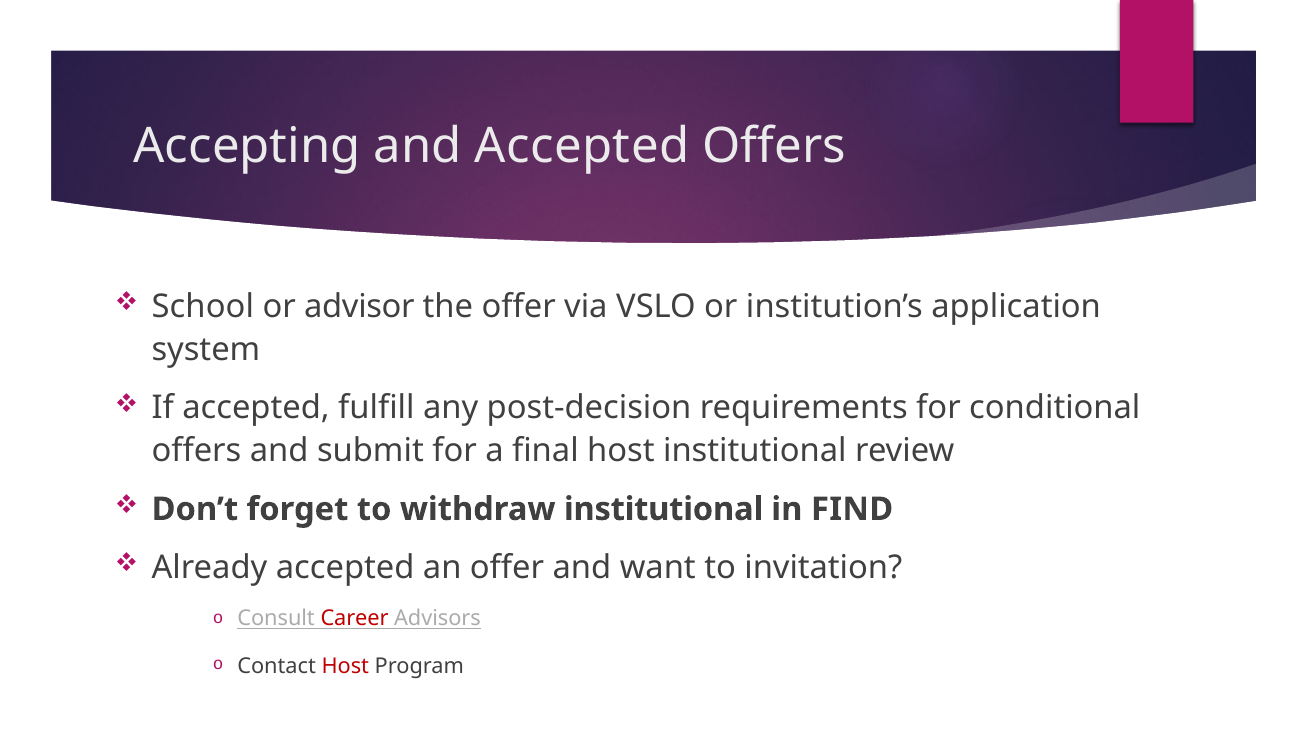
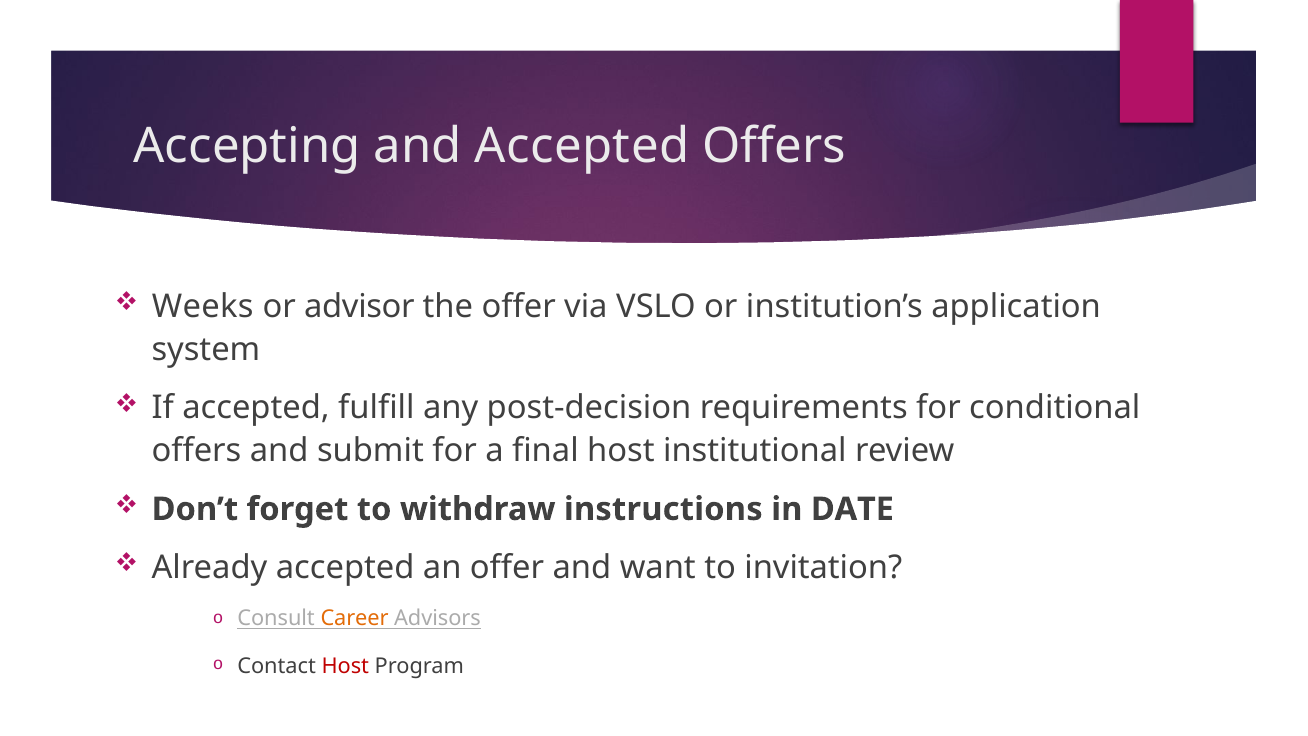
School: School -> Weeks (203, 307)
withdraw institutional: institutional -> instructions (663, 509)
FIND: FIND -> DATE (852, 509)
Career colour: red -> orange (355, 618)
